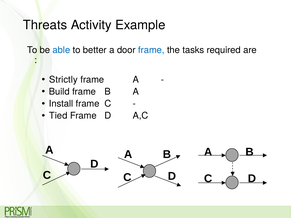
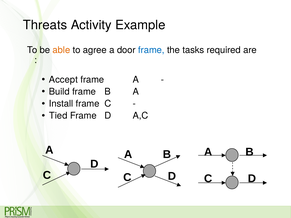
able colour: blue -> orange (61, 50)
better: better -> agree (95, 50)
Strictly: Strictly -> Accept (63, 80)
